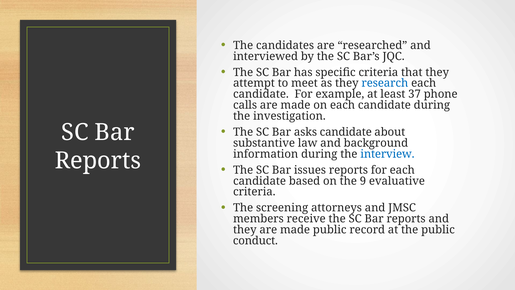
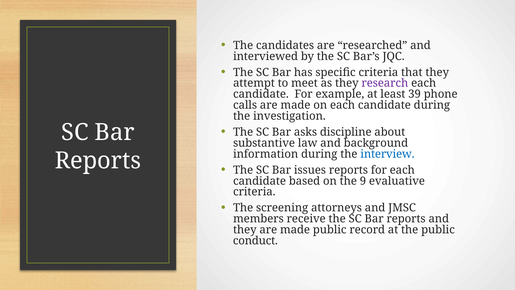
research colour: blue -> purple (385, 83)
37: 37 -> 39 (415, 94)
asks candidate: candidate -> discipline (346, 132)
